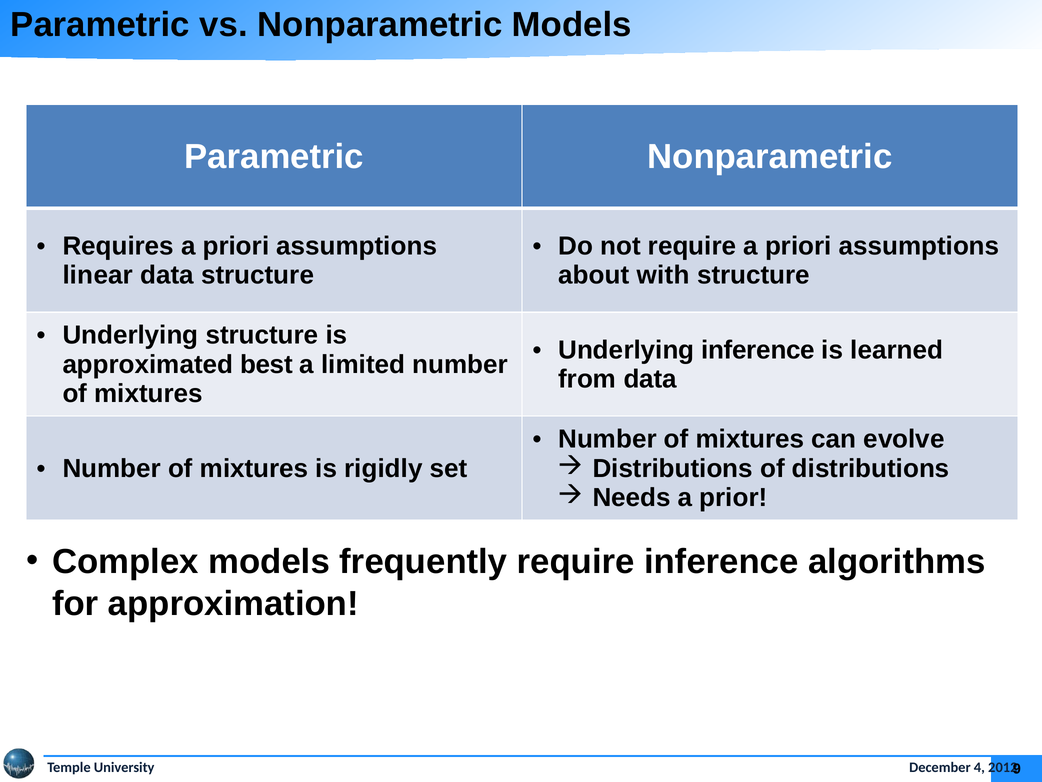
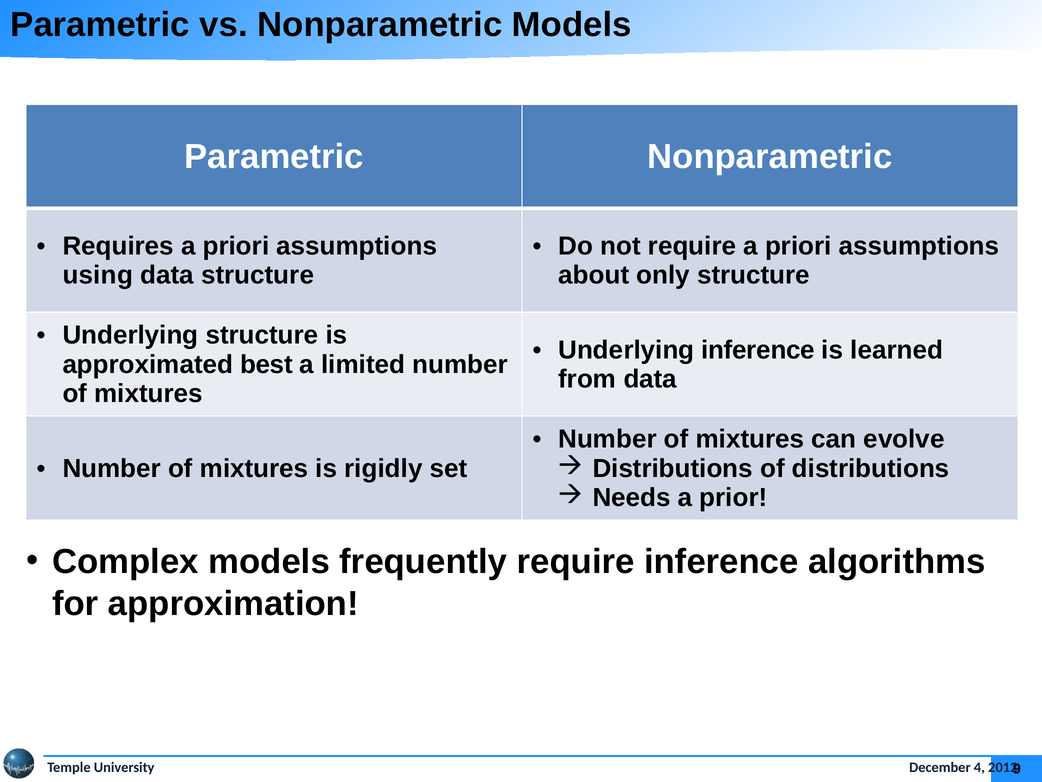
linear: linear -> using (98, 275)
with: with -> only (663, 275)
